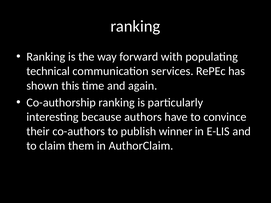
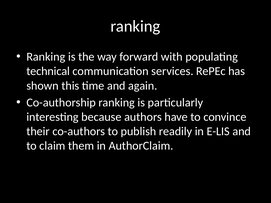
winner: winner -> readily (176, 132)
